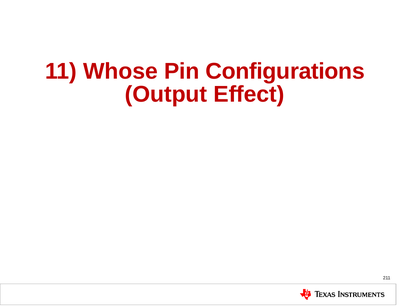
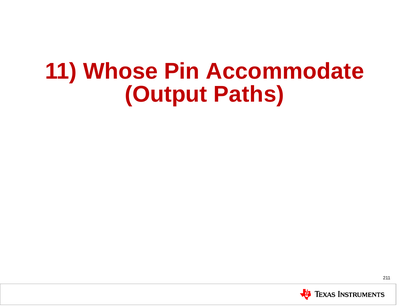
Configurations: Configurations -> Accommodate (285, 71)
Effect: Effect -> Paths (249, 94)
